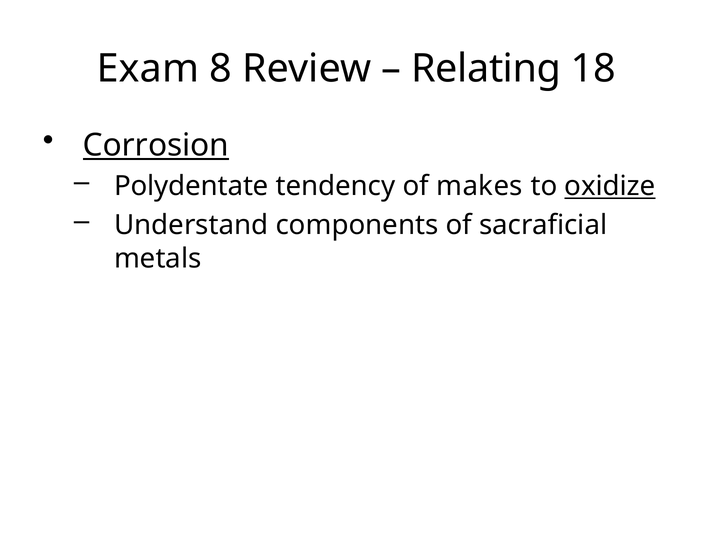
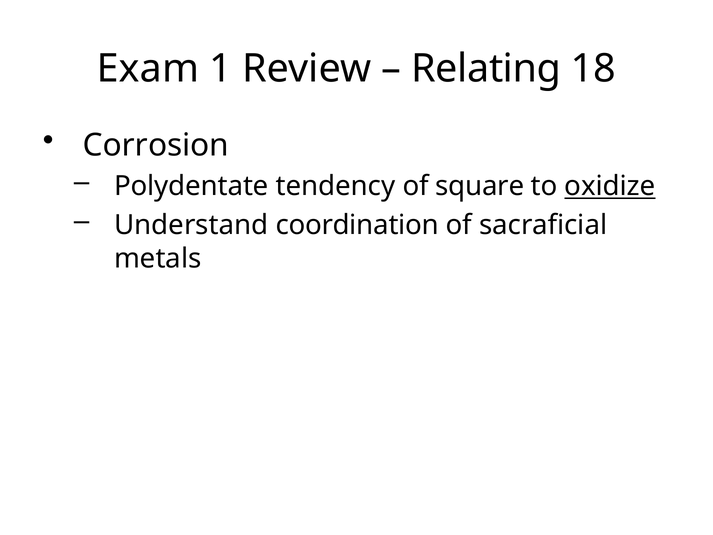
8: 8 -> 1 (221, 69)
Corrosion underline: present -> none (156, 145)
makes: makes -> square (480, 186)
components: components -> coordination (357, 225)
